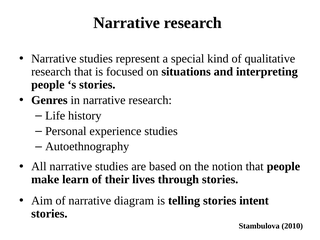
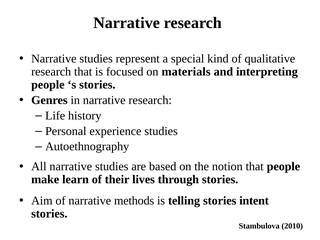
situations: situations -> materials (186, 72)
diagram: diagram -> methods (134, 201)
